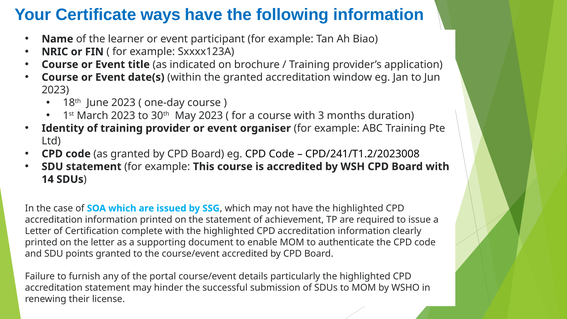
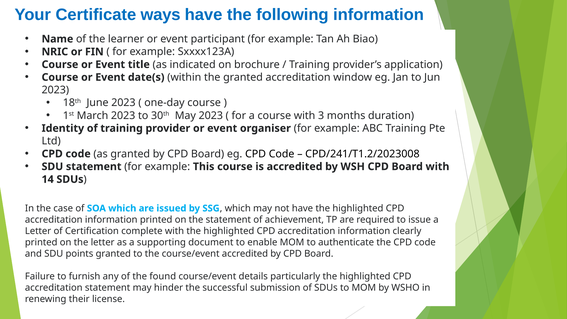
portal: portal -> found (163, 276)
